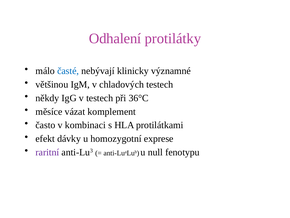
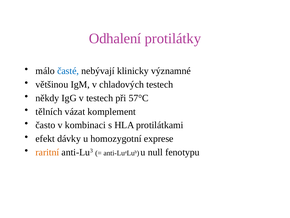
36°C: 36°C -> 57°C (139, 98)
měsíce: měsíce -> tělních (49, 111)
raritní colour: purple -> orange (47, 152)
